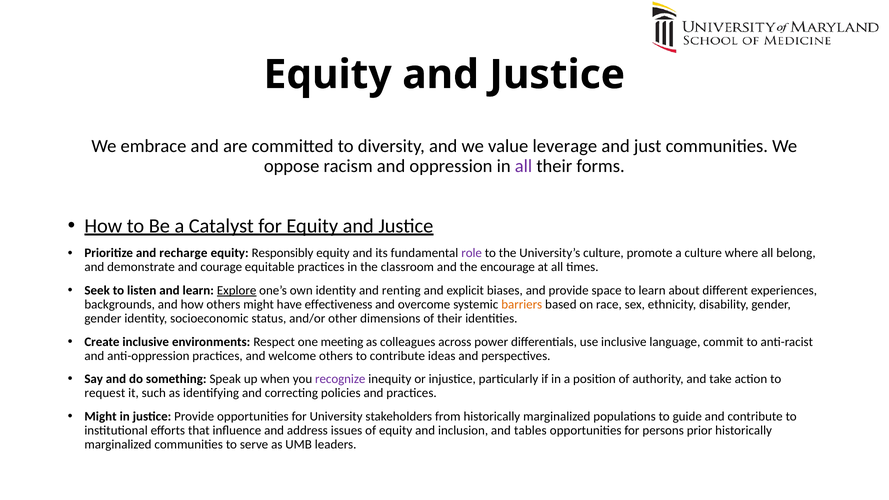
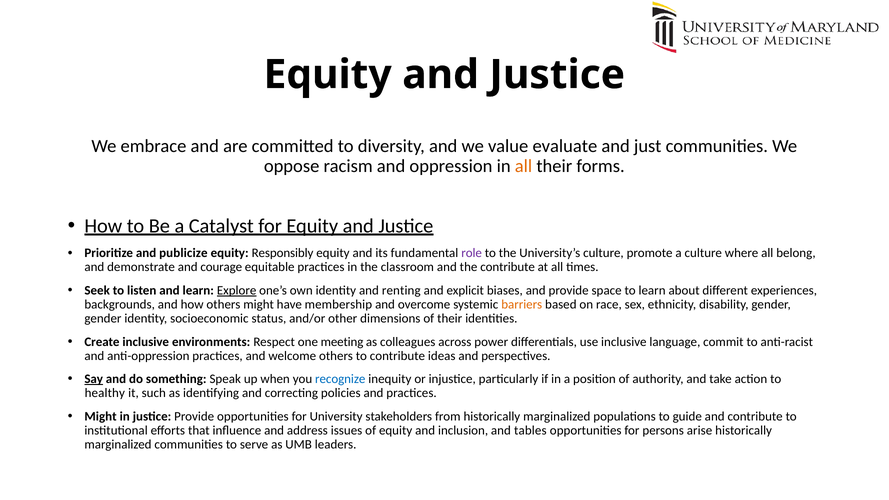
leverage: leverage -> evaluate (565, 146)
all colour: purple -> orange (524, 166)
recharge: recharge -> publicize (183, 253)
the encourage: encourage -> contribute (508, 267)
effectiveness: effectiveness -> membership (338, 304)
Say underline: none -> present (94, 379)
recognize colour: purple -> blue (340, 379)
request: request -> healthy (105, 393)
prior: prior -> arise (700, 430)
